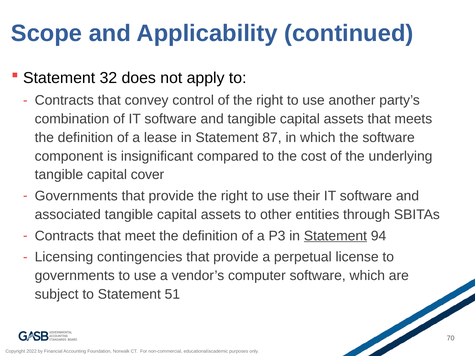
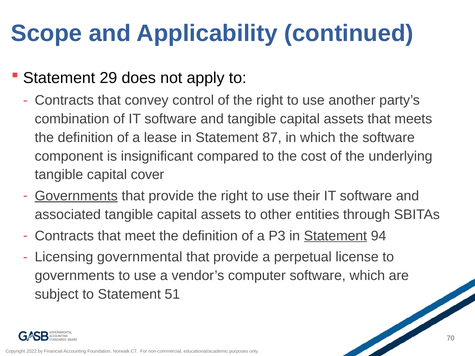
32: 32 -> 29 (108, 78)
Governments underline: none -> present (76, 196)
contingencies: contingencies -> governmental (140, 257)
